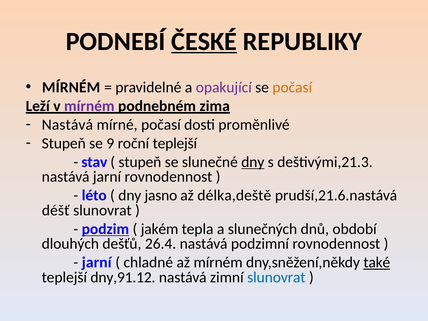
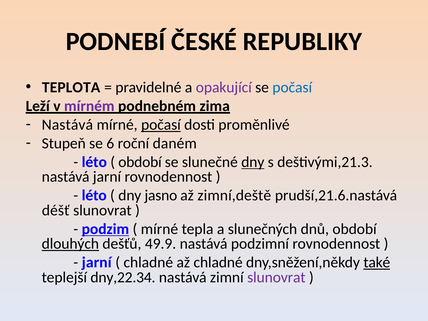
ČESKÉ underline: present -> none (204, 41)
MÍRNÉM: MÍRNÉM -> TEPLOTA (71, 87)
počasí colour: orange -> blue (292, 87)
počasí underline: none -> present (161, 125)
9: 9 -> 6 (110, 143)
roční teplejší: teplejší -> daném (175, 143)
stav: stav -> léto (94, 162)
stupeň: stupeň -> období (140, 162)
délka,deště: délka,deště -> zimní,deště (234, 196)
jakém: jakém -> mírné (159, 229)
dlouhých underline: none -> present (70, 244)
26.4: 26.4 -> 49.9 (161, 244)
až mírném: mírném -> chladné (218, 262)
dny,91.12: dny,91.12 -> dny,22.34 (123, 277)
slunovrat colour: blue -> purple (276, 277)
